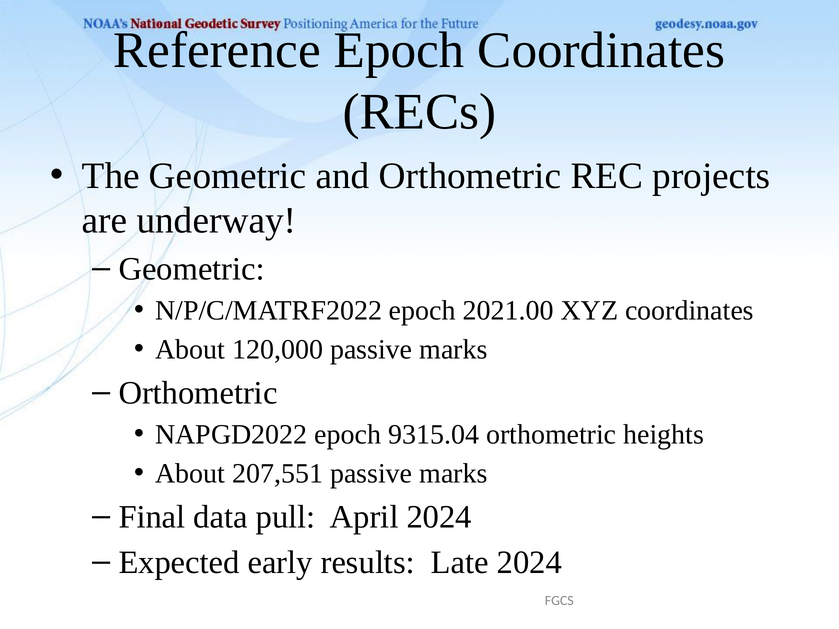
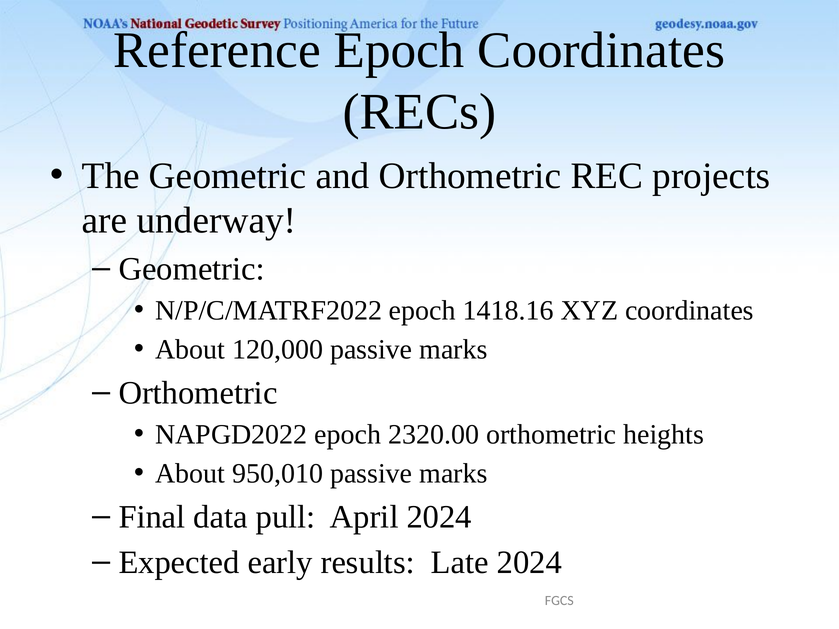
2021.00: 2021.00 -> 1418.16 (508, 311)
9315.04: 9315.04 -> 2320.00 (434, 435)
207,551: 207,551 -> 950,010 (278, 474)
